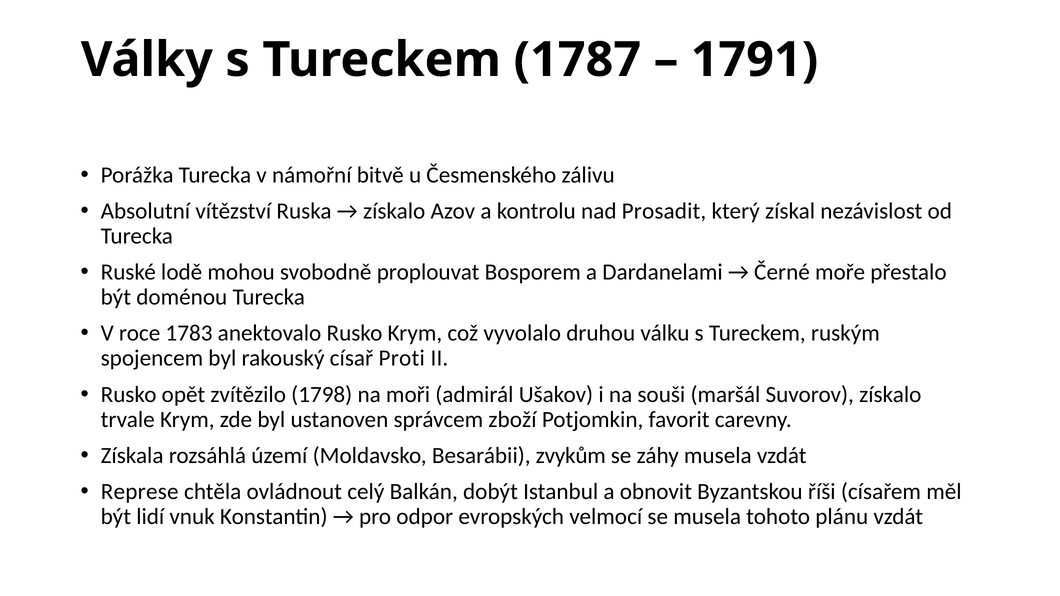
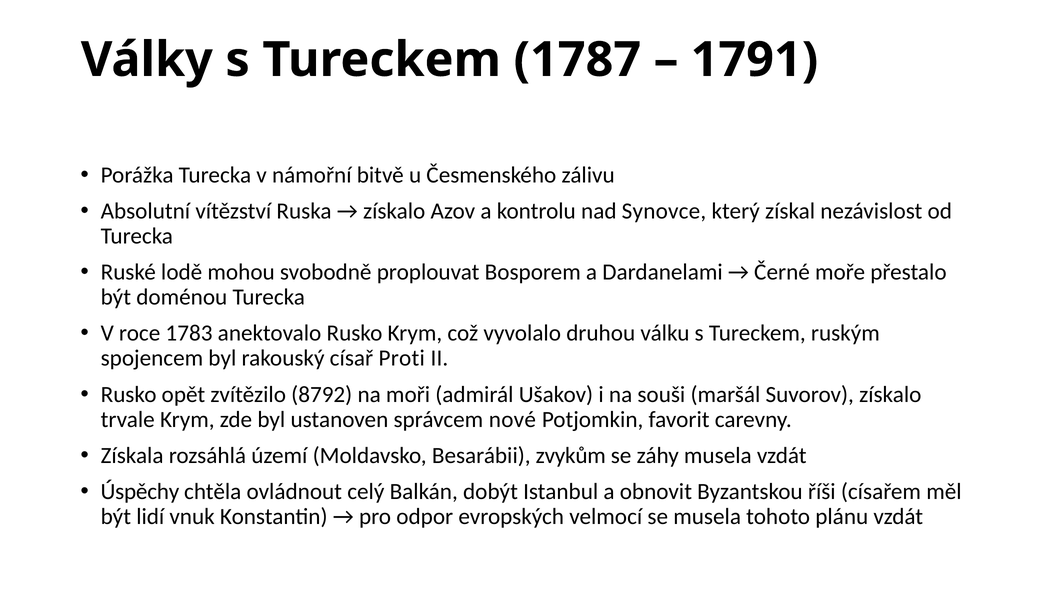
Prosadit: Prosadit -> Synovce (664, 211)
1798: 1798 -> 8792 (322, 395)
zboží: zboží -> nové (512, 420)
Represe: Represe -> Úspěchy (140, 492)
